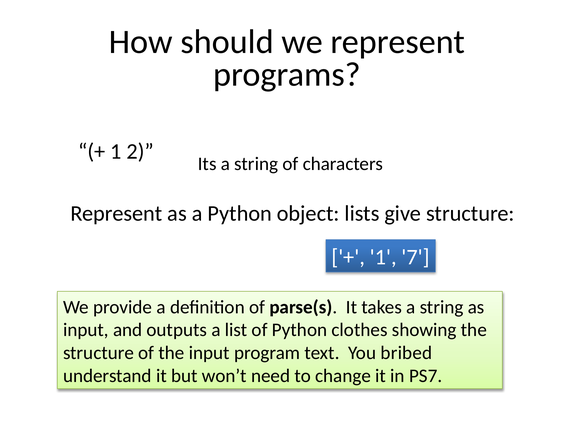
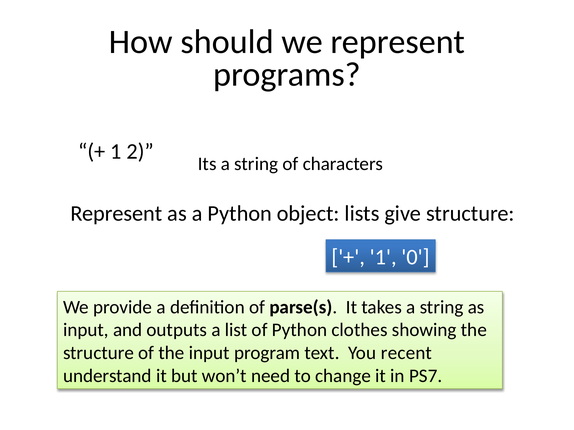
7: 7 -> 0 (416, 258)
bribed: bribed -> recent (406, 353)
